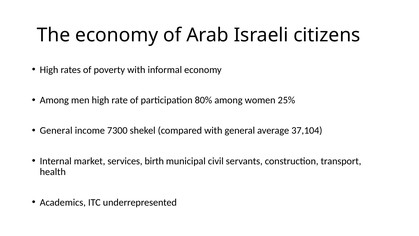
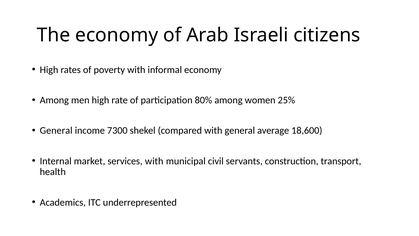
37,104: 37,104 -> 18,600 (307, 130)
services birth: birth -> with (154, 161)
